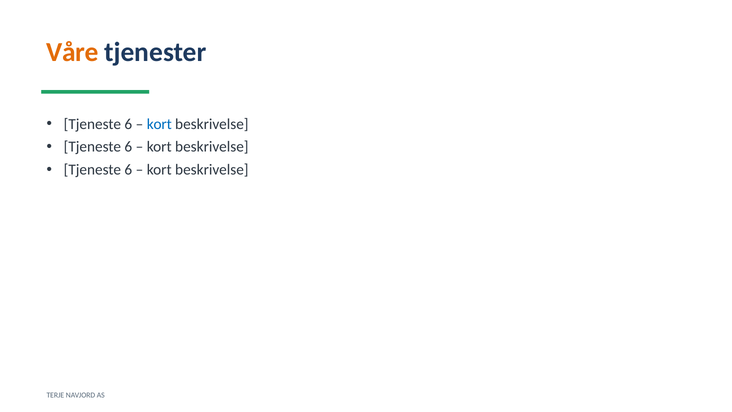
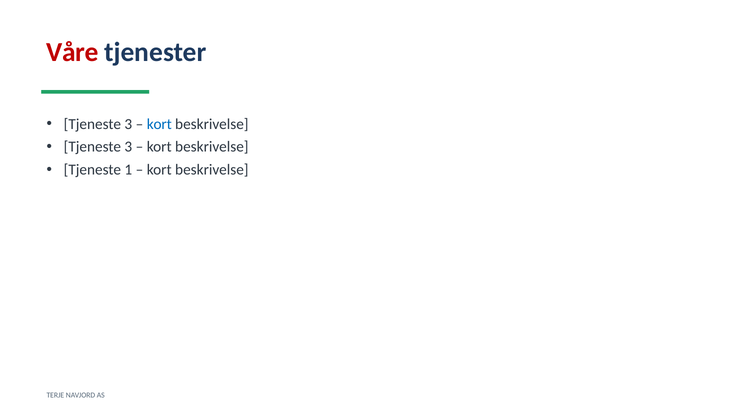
Våre colour: orange -> red (72, 52)
6: 6 -> 3 (128, 124)
6: 6 -> 3 (128, 147)
6: 6 -> 1 (128, 170)
